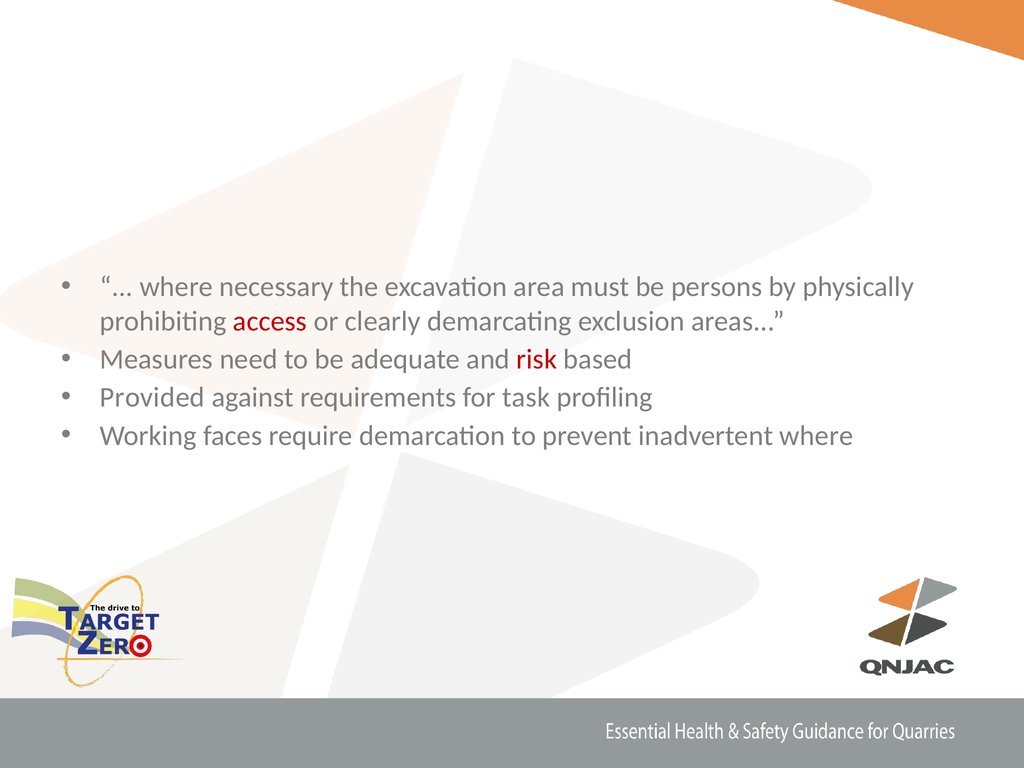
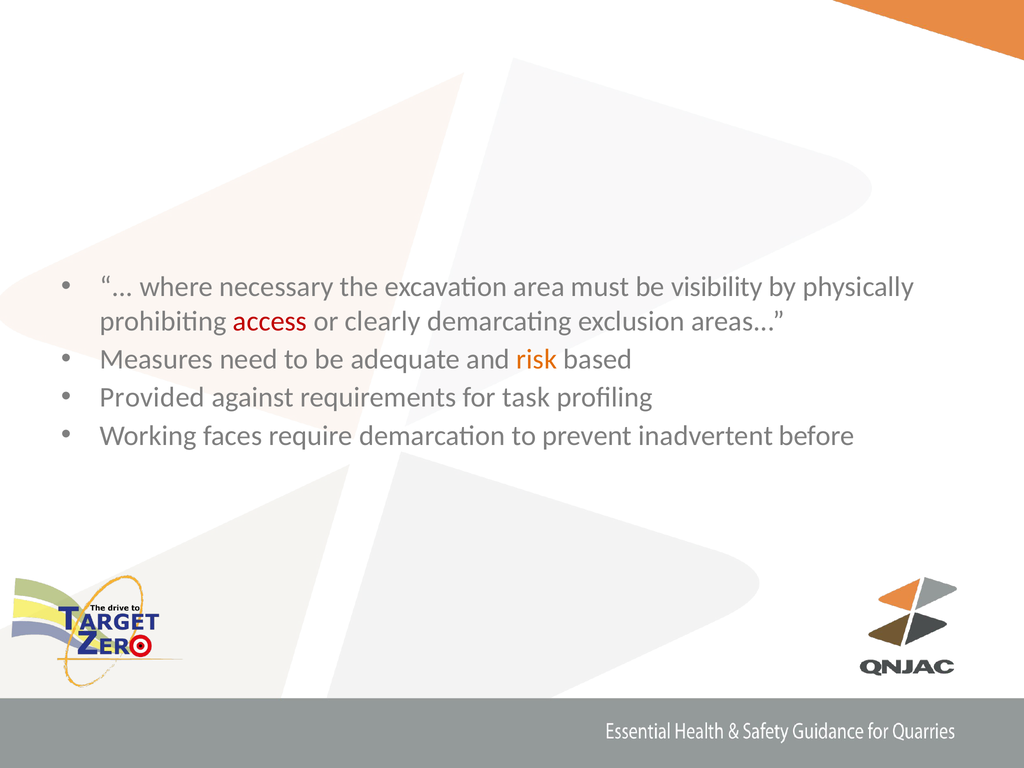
persons: persons -> visibility (717, 287)
risk colour: red -> orange (537, 359)
inadvertent where: where -> before (817, 436)
